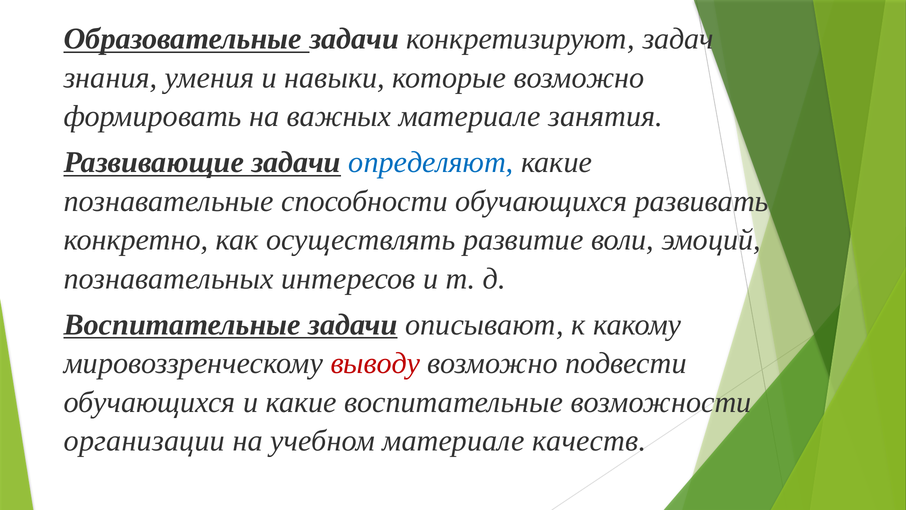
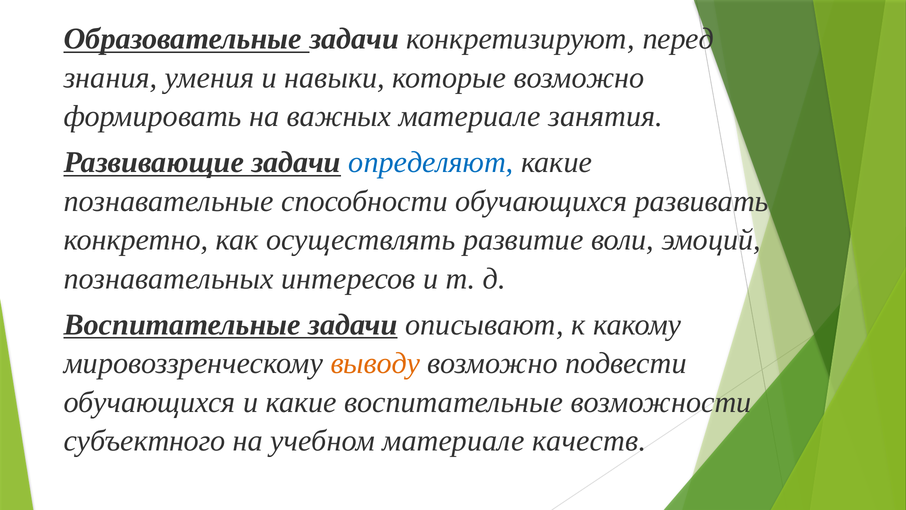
задач: задач -> перед (678, 39)
выводу colour: red -> orange (375, 363)
организации: организации -> субъектного (145, 441)
